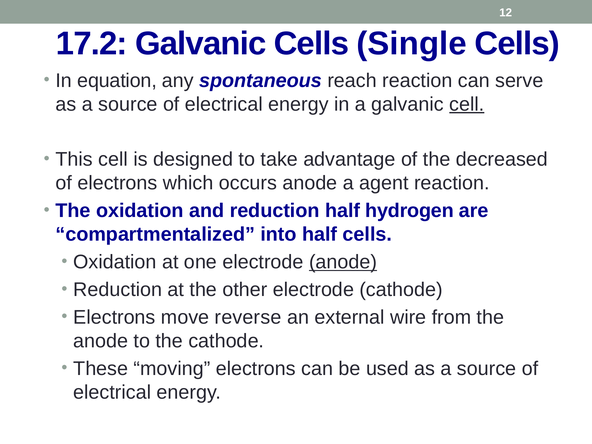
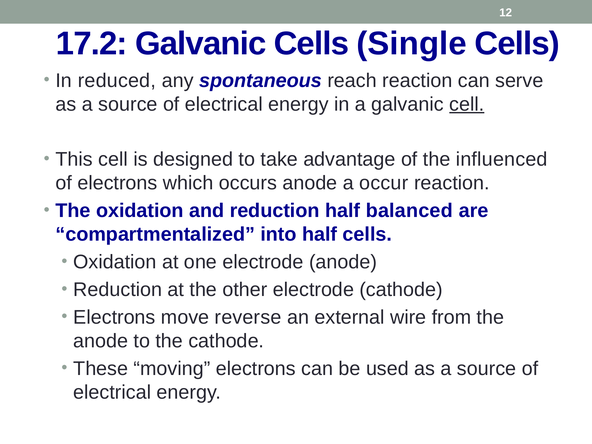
equation: equation -> reduced (117, 80)
decreased: decreased -> influenced (502, 159)
agent: agent -> occur (384, 183)
hydrogen: hydrogen -> balanced (409, 211)
anode underline: present -> none (343, 262)
